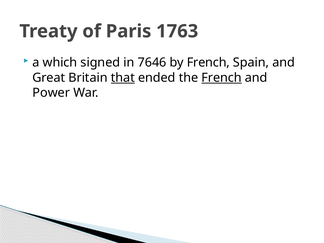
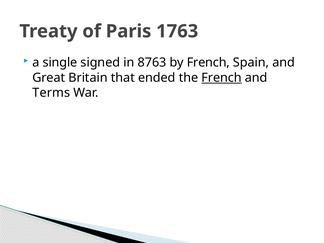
which: which -> single (60, 63)
7646: 7646 -> 8763 (152, 63)
that underline: present -> none (123, 78)
Power: Power -> Terms (51, 93)
